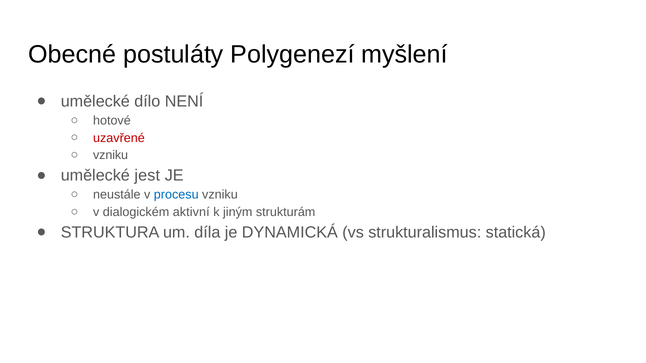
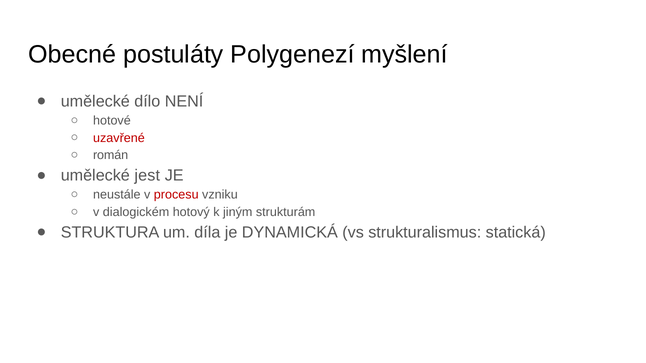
vzniku: vzniku -> román (111, 155)
procesu colour: blue -> red (176, 195)
aktivní: aktivní -> hotový (191, 212)
